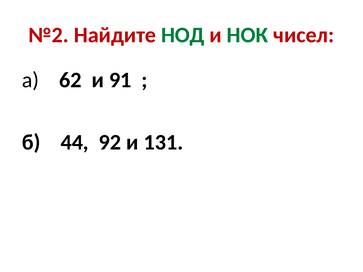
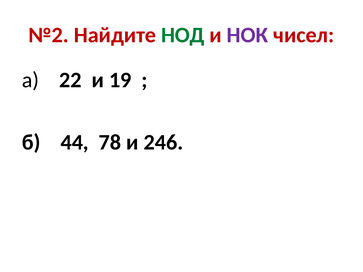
НОК colour: green -> purple (247, 35)
62: 62 -> 22 (70, 80)
91: 91 -> 19 (120, 80)
92: 92 -> 78 (110, 142)
131: 131 -> 246 (163, 142)
